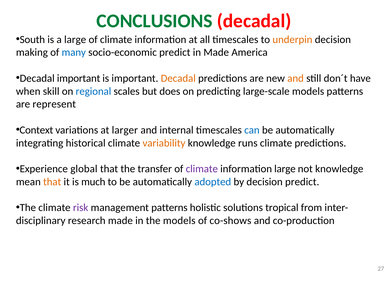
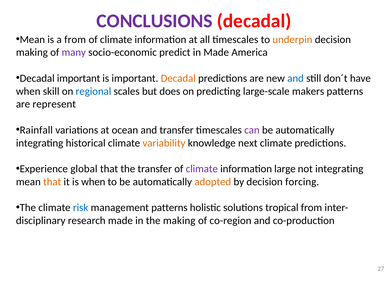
CONCLUSIONS colour: green -> purple (155, 21)
South: South -> Mean (32, 39)
a large: large -> from (75, 39)
many colour: blue -> purple (74, 52)
and colour: orange -> blue (296, 78)
large-scale models: models -> makers (308, 91)
Context: Context -> Rainfall (36, 130)
larger: larger -> ocean (125, 130)
and internal: internal -> transfer (177, 130)
can colour: blue -> purple (252, 130)
runs: runs -> next (248, 143)
not knowledge: knowledge -> integrating (339, 169)
is much: much -> when (93, 182)
adopted colour: blue -> orange (213, 182)
decision predict: predict -> forcing (302, 182)
risk colour: purple -> blue (81, 208)
the models: models -> making (179, 221)
co-shows: co-shows -> co-region (230, 221)
